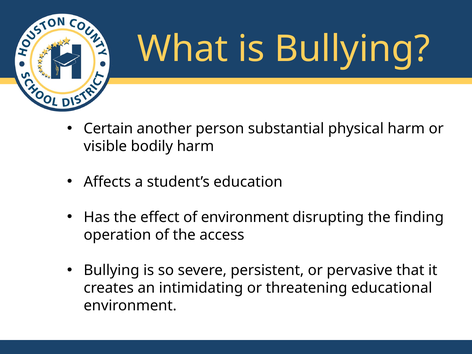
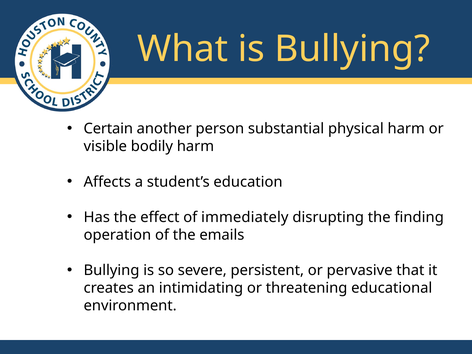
of environment: environment -> immediately (245, 217)
access: access -> emails (222, 235)
